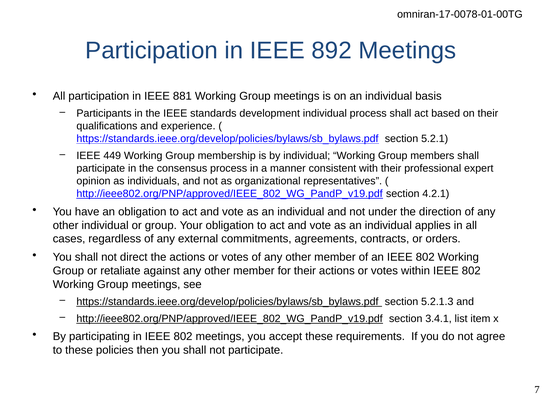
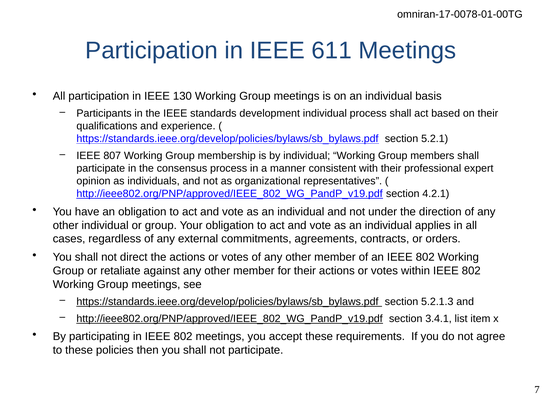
892: 892 -> 611 (332, 50)
881: 881 -> 130 (182, 96)
449: 449 -> 807 (112, 156)
